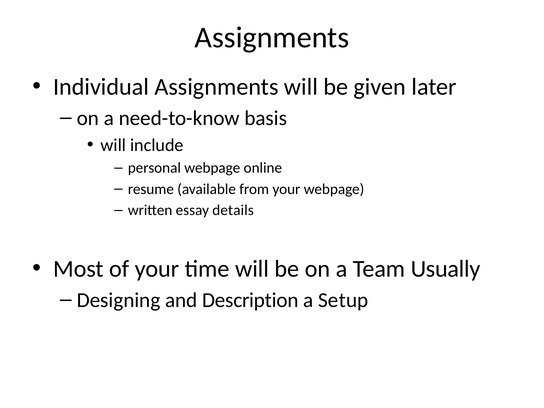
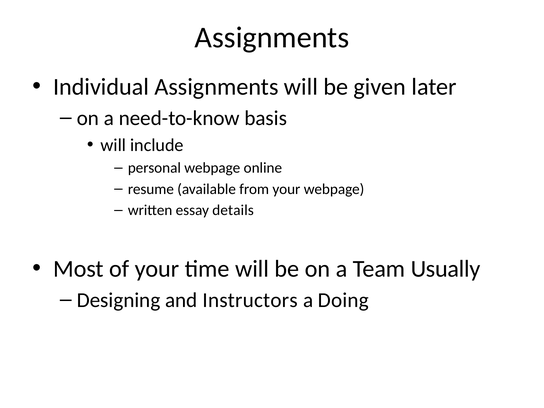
Description: Description -> Instructors (250, 300)
Setup: Setup -> Doing (343, 300)
